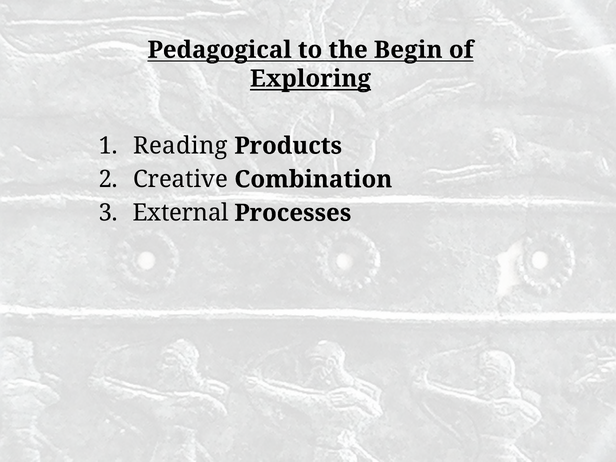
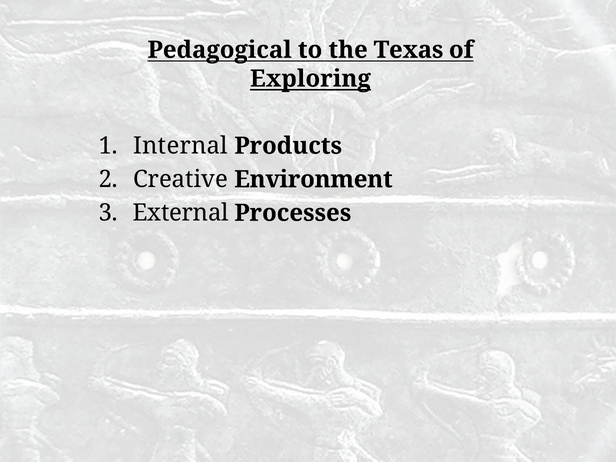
Begin: Begin -> Texas (408, 50)
Reading: Reading -> Internal (181, 146)
Combination: Combination -> Environment (313, 179)
